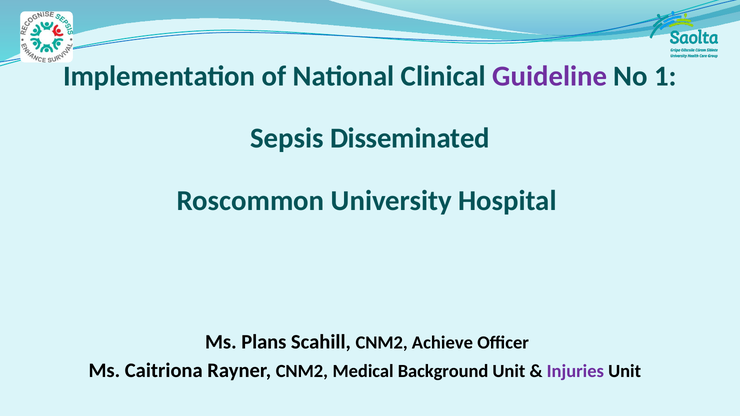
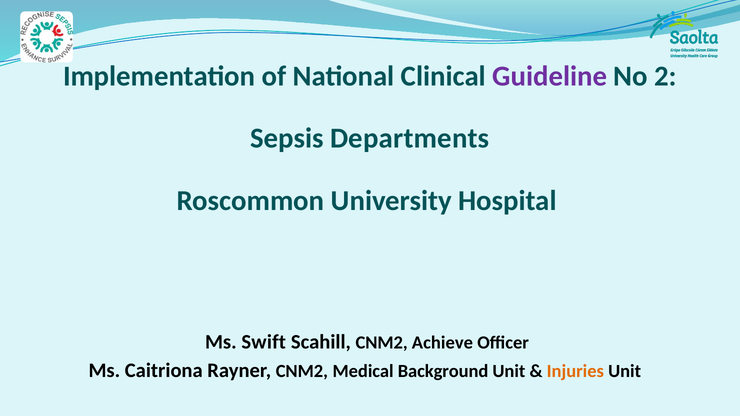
1: 1 -> 2 (666, 76)
Disseminated: Disseminated -> Departments (410, 139)
Plans: Plans -> Swift (264, 342)
Injuries colour: purple -> orange (575, 372)
